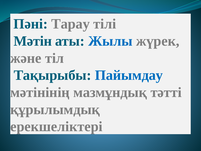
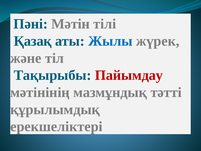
Тарау: Тарау -> Мәтін (71, 24)
Мәтін: Мәтін -> Қазақ (33, 41)
Пайымдау colour: blue -> red (129, 75)
